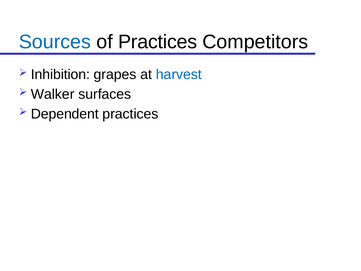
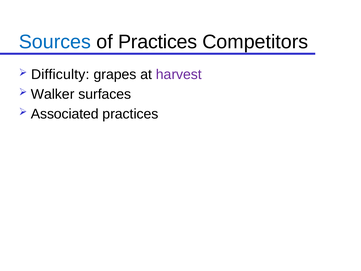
Inhibition: Inhibition -> Difficulty (60, 75)
harvest colour: blue -> purple (179, 75)
Dependent: Dependent -> Associated (65, 114)
